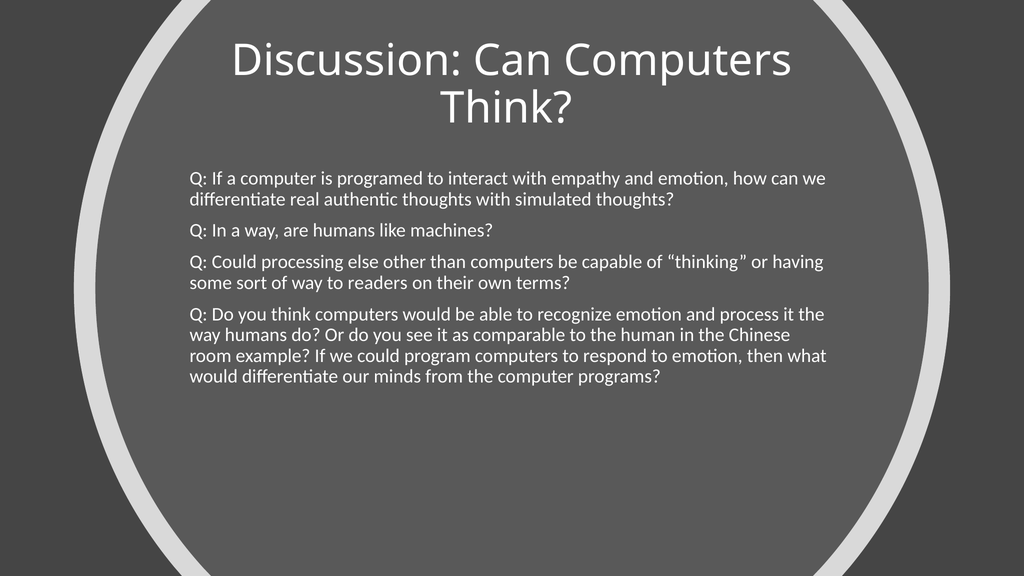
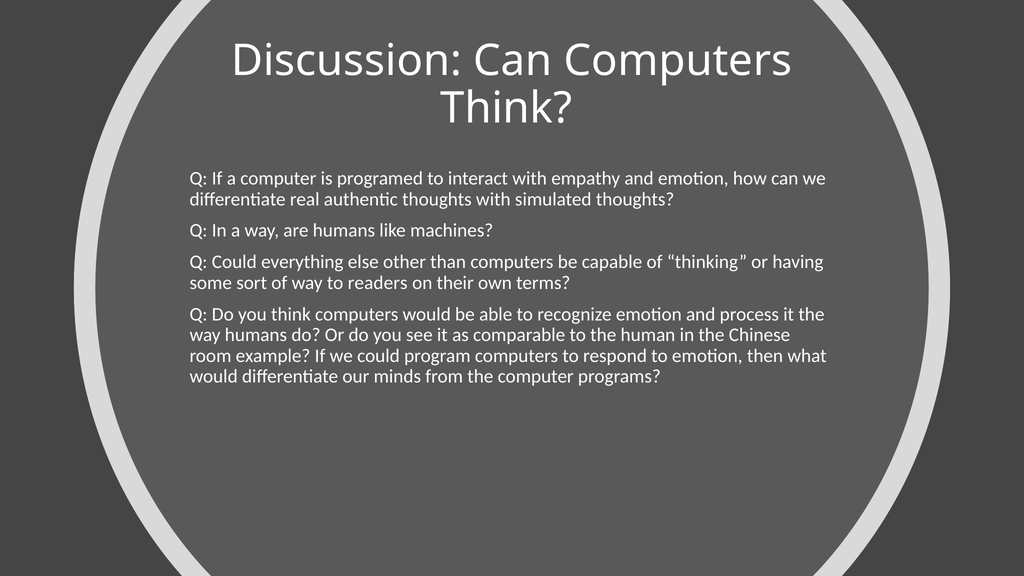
processing: processing -> everything (302, 262)
